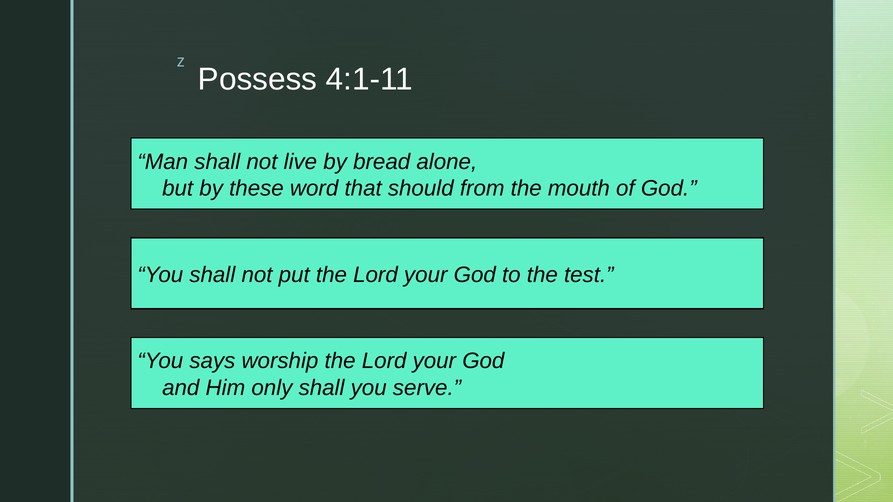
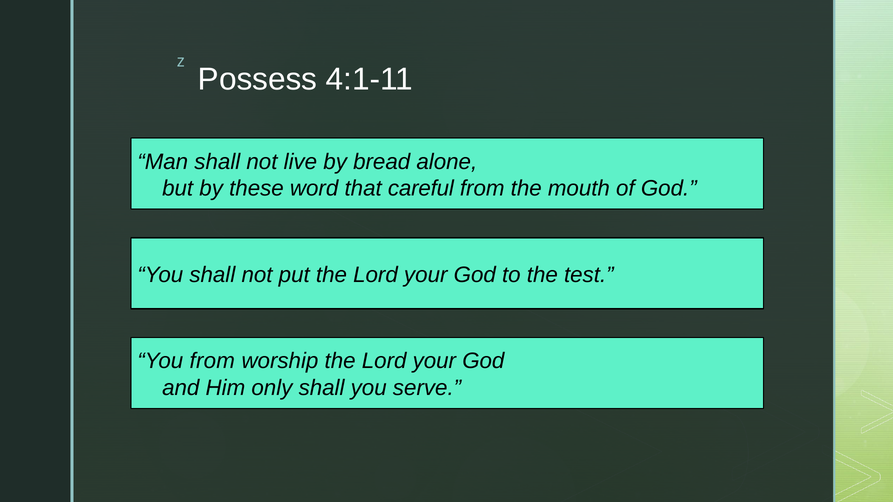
should: should -> careful (421, 189)
You says: says -> from (212, 361)
